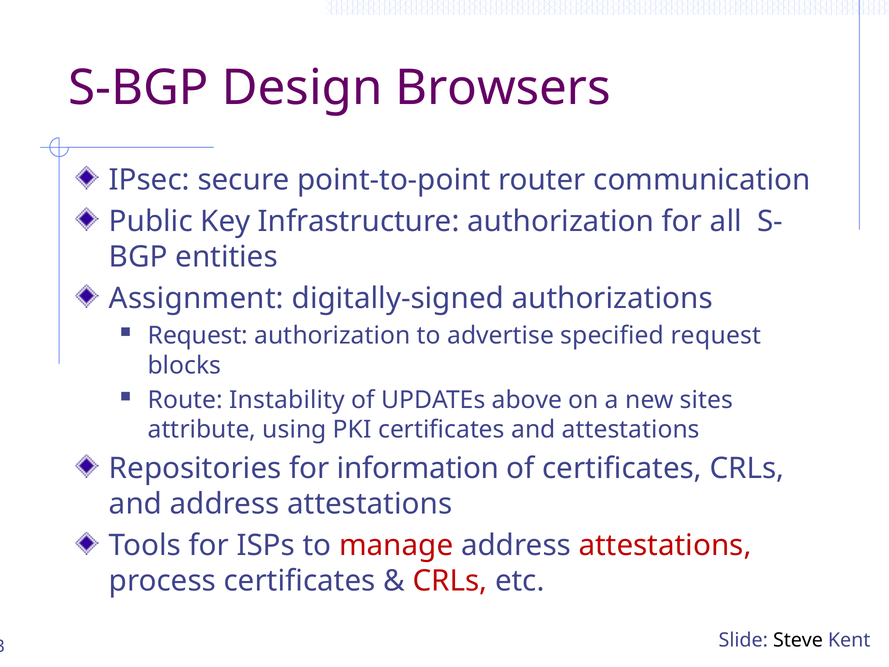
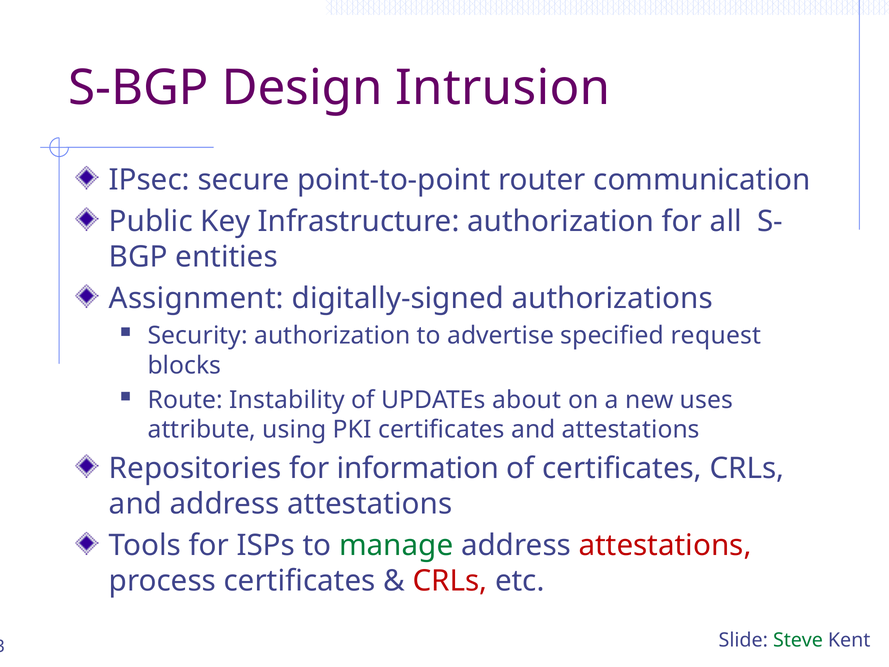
Browsers: Browsers -> Intrusion (503, 88)
Request: Request -> Security (198, 336)
above: above -> about (527, 400)
sites: sites -> uses (707, 400)
manage colour: red -> green (396, 545)
Steve colour: black -> green (798, 640)
